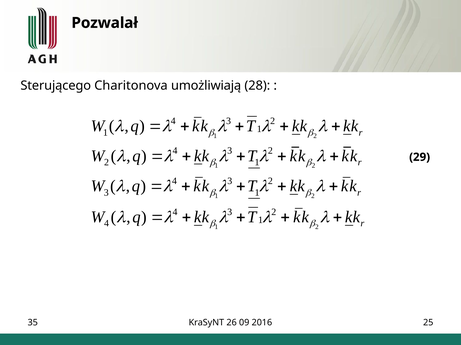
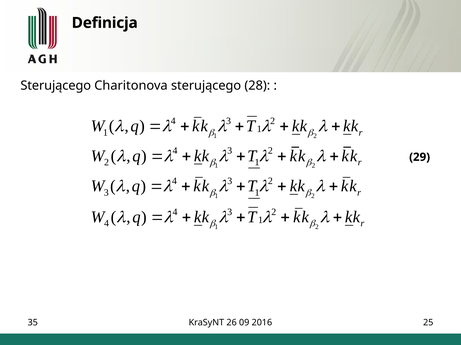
Pozwalał: Pozwalał -> Definicja (105, 23)
Charitonova umożliwiają: umożliwiają -> sterującego (206, 86)
